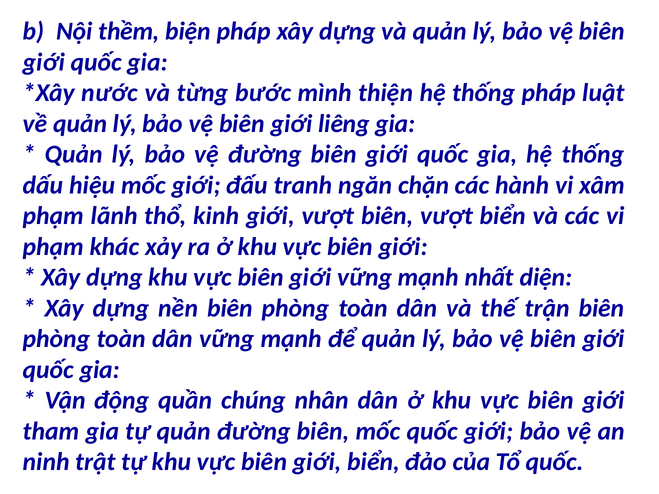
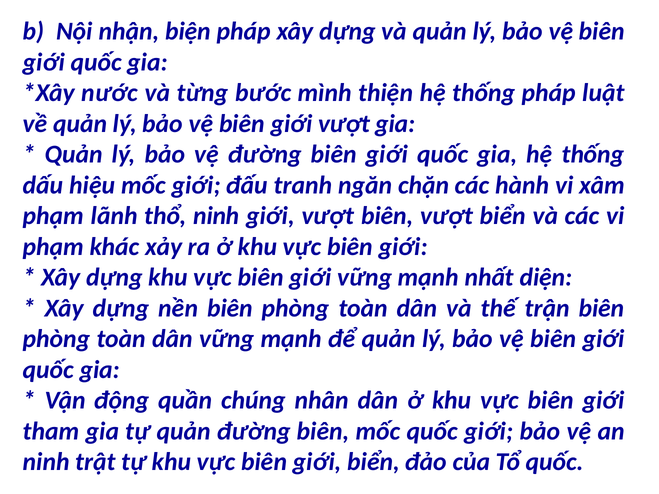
thềm: thềm -> nhận (129, 31)
biên giới liêng: liêng -> vượt (344, 124)
thổ kinh: kinh -> ninh (216, 216)
